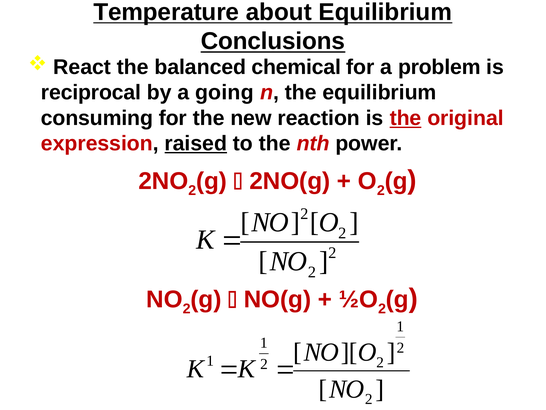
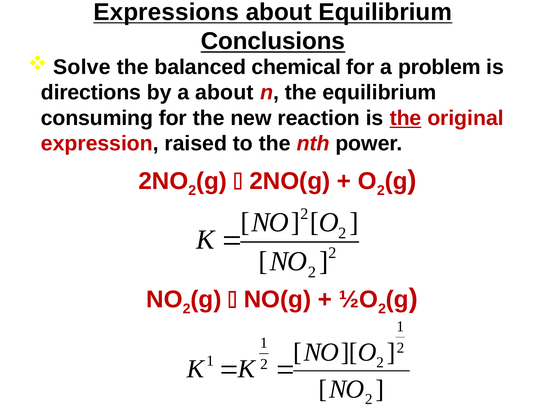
Temperature: Temperature -> Expressions (166, 12)
React: React -> Solve (82, 67)
reciprocal: reciprocal -> directions (91, 92)
a going: going -> about (224, 92)
raised underline: present -> none (196, 143)
